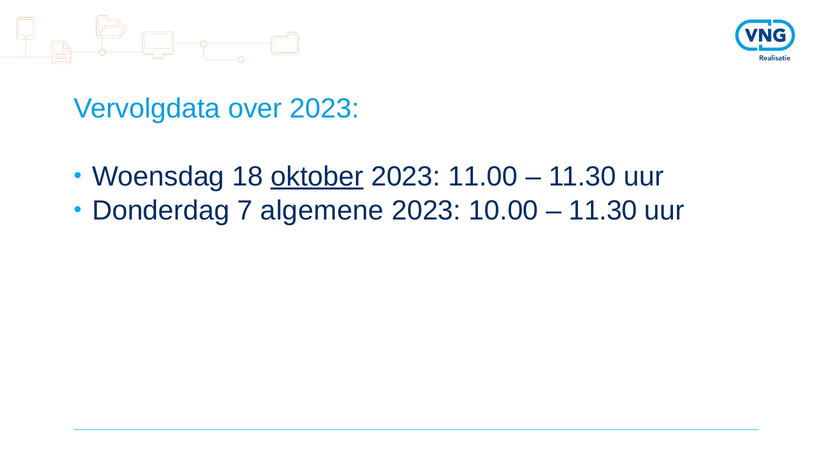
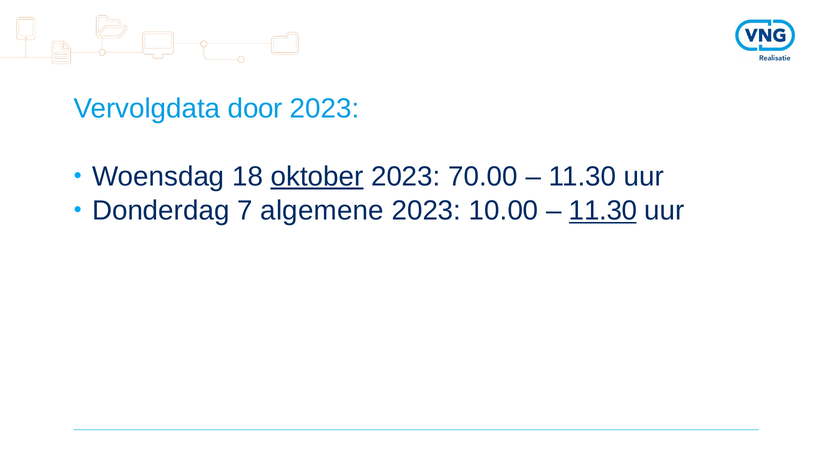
over: over -> door (255, 109)
11.00: 11.00 -> 70.00 (483, 177)
11.30 underline: none -> present (603, 211)
